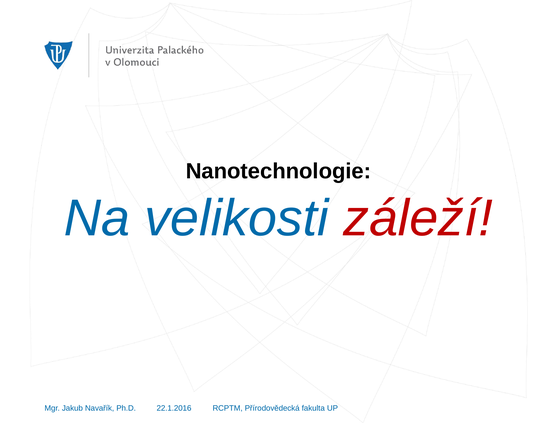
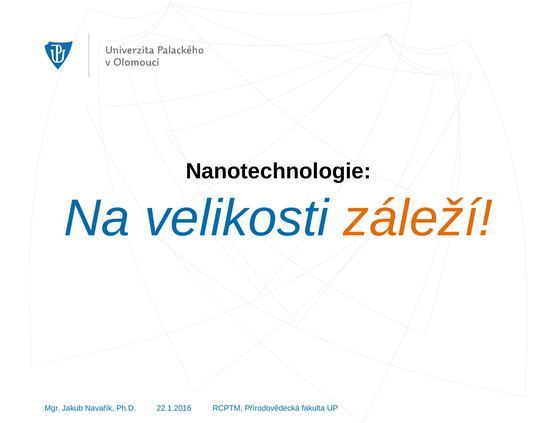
záleží colour: red -> orange (418, 219)
